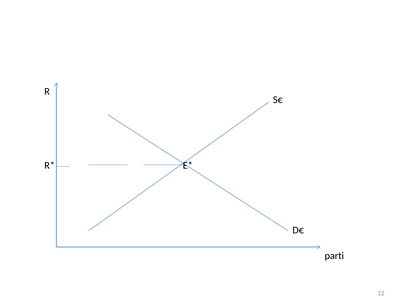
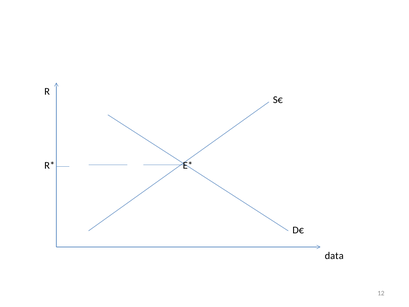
parti: parti -> data (334, 256)
